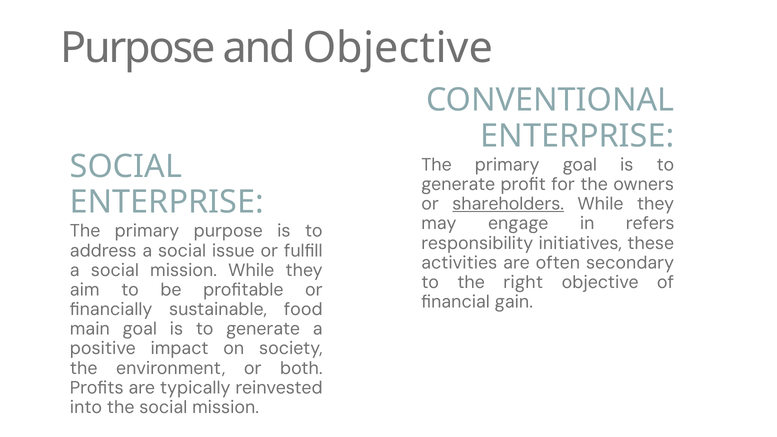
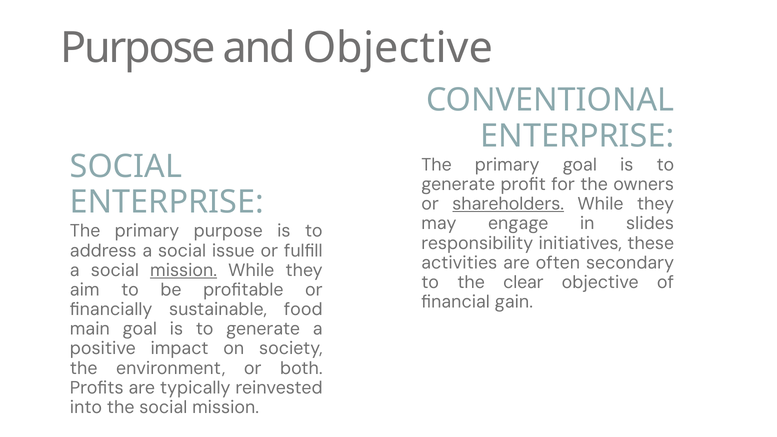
refers: refers -> slides (650, 224)
mission underline: none -> present (184, 270)
right: right -> clear (523, 282)
